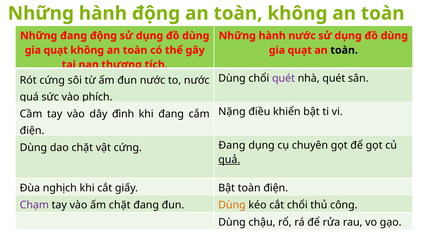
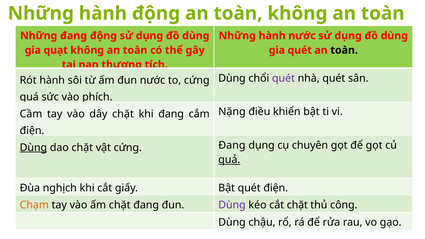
quạt: quạt -> quét (300, 50)
Rót cứng: cứng -> hành (52, 80)
to nước: nước -> cứng (197, 80)
dây đình: đình -> chặt (123, 114)
Dùng underline: none -> present (33, 148)
Bật toàn: toàn -> quét (249, 188)
Chạm colour: purple -> orange (34, 205)
Dùng colour: orange -> purple (232, 205)
cắt chổi: chổi -> chặt (297, 205)
